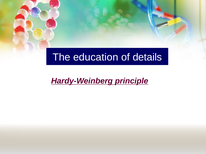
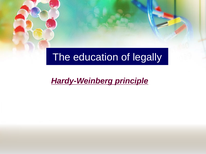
details: details -> legally (147, 57)
